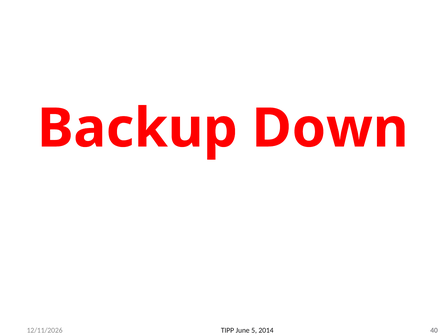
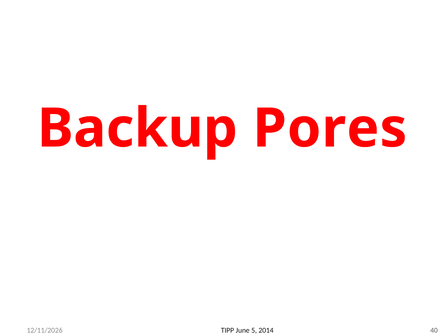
Down: Down -> Pores (330, 128)
